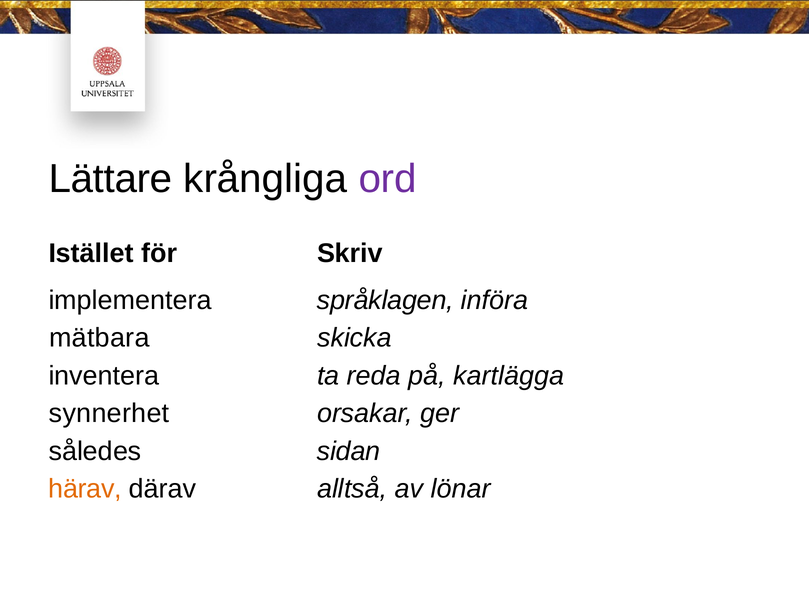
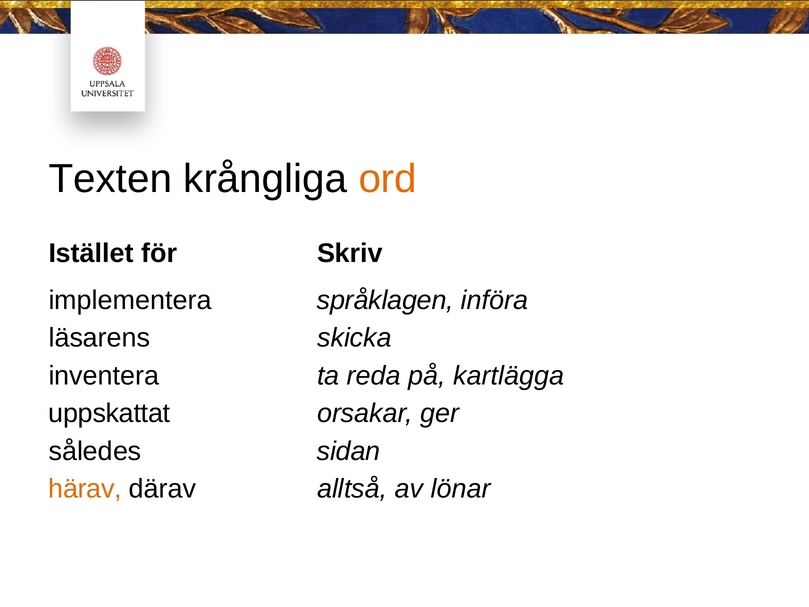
Lättare: Lättare -> Texten (110, 179)
ord colour: purple -> orange (388, 179)
mätbara: mätbara -> läsarens (99, 338)
synnerhet: synnerhet -> uppskattat (109, 413)
